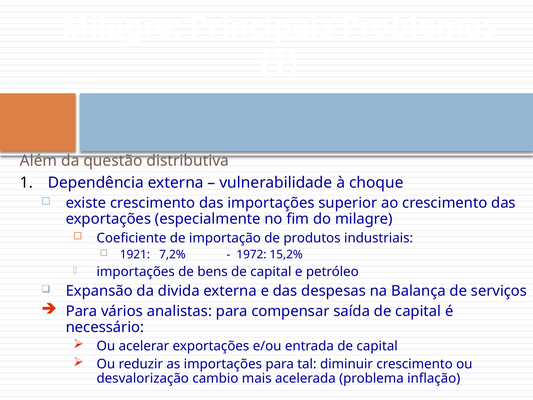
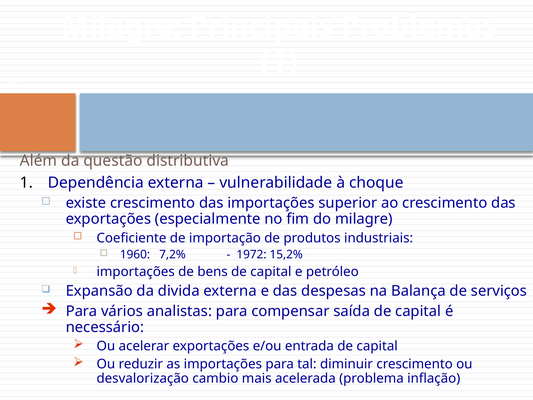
1921: 1921 -> 1960 (135, 254)
